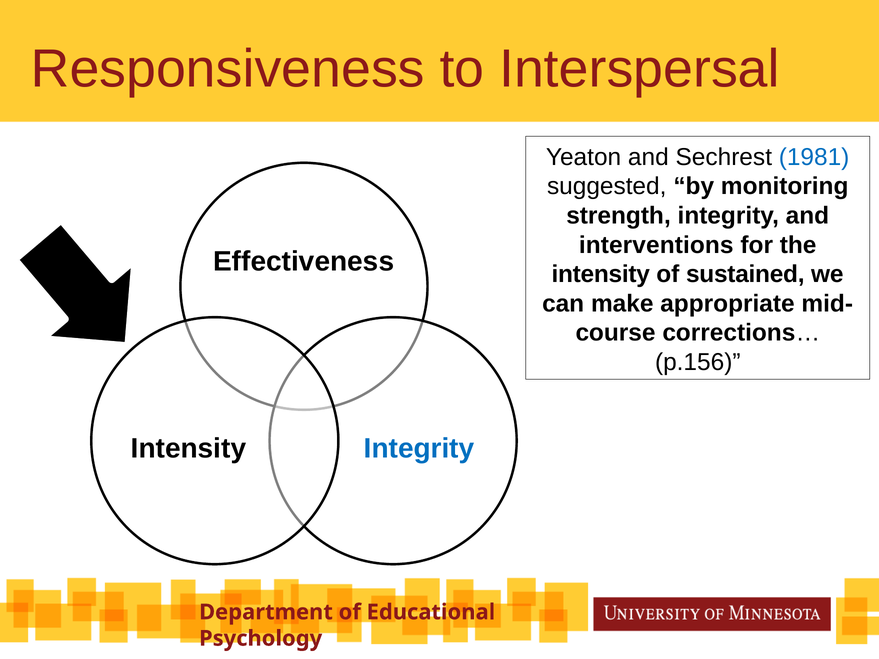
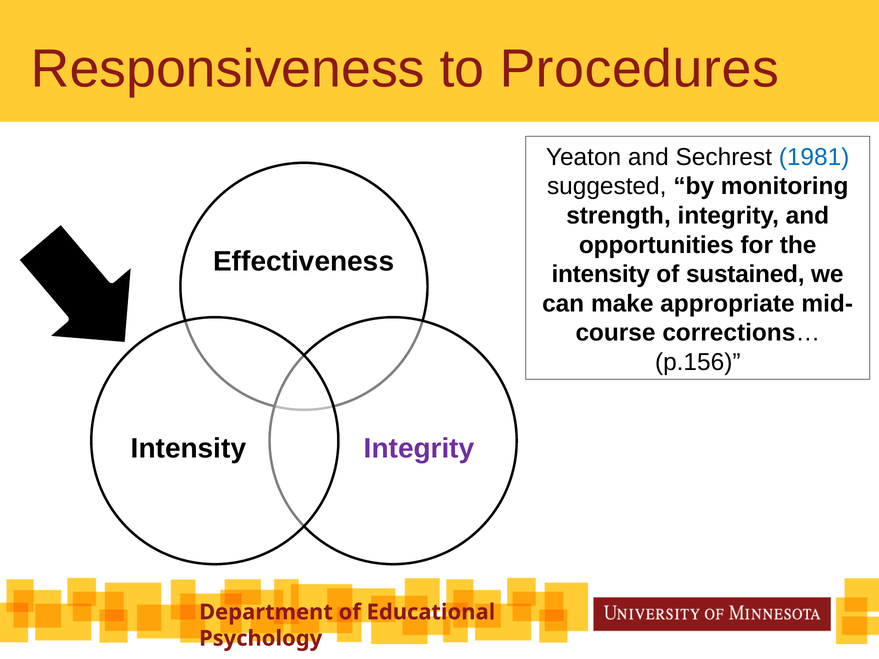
Interspersal: Interspersal -> Procedures (639, 69)
interventions: interventions -> opportunities (656, 245)
Integrity colour: blue -> purple (419, 449)
